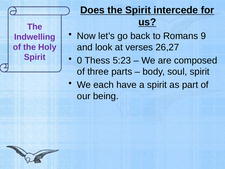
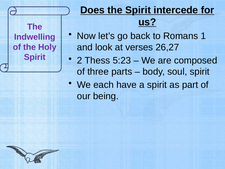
9: 9 -> 1 (203, 36)
0: 0 -> 2 (80, 60)
